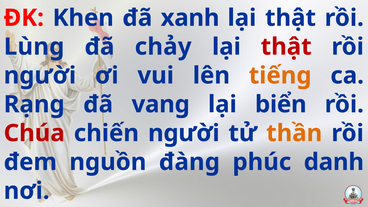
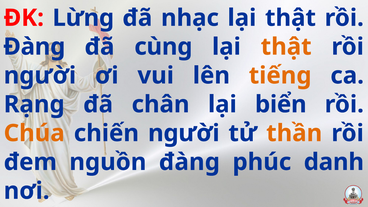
Khen: Khen -> Lừng (83, 18)
xanh: xanh -> nhạc (190, 18)
Lùng: Lùng -> Đàng (34, 47)
chảy: chảy -> cùng (163, 47)
thật colour: red -> orange (286, 47)
vang: vang -> chân (161, 104)
Chúa colour: red -> orange (34, 133)
